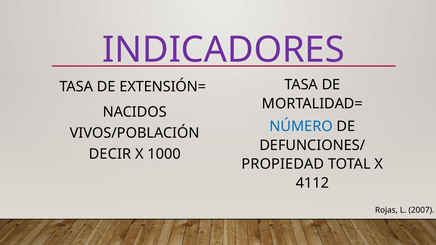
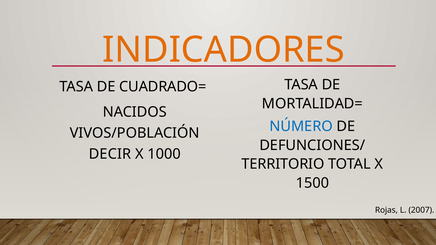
INDICADORES colour: purple -> orange (224, 50)
EXTENSIÓN=: EXTENSIÓN= -> CUADRADO= (163, 87)
PROPIEDAD: PROPIEDAD -> TERRITORIO (283, 164)
4112: 4112 -> 1500 (312, 183)
